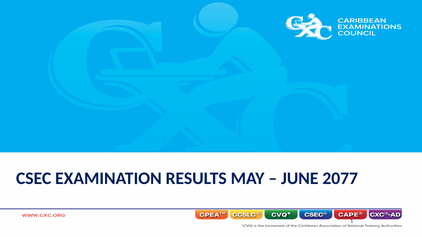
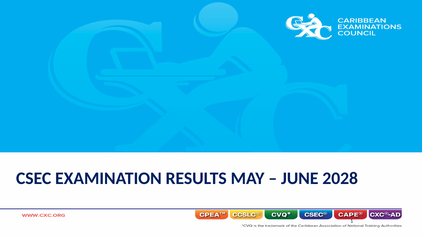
2077: 2077 -> 2028 (340, 179)
